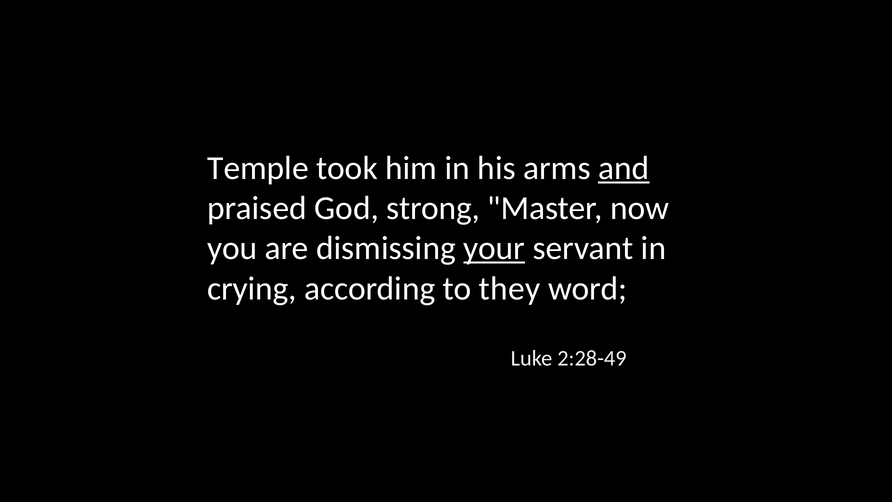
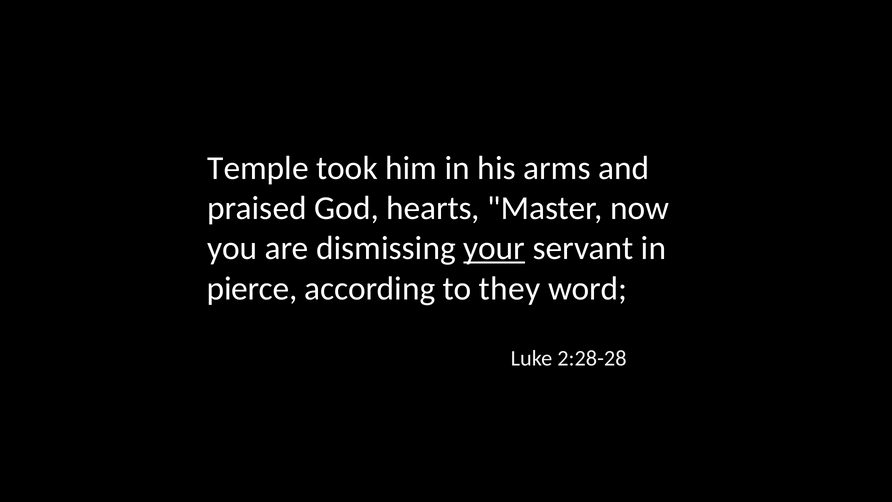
and underline: present -> none (624, 168)
strong: strong -> hearts (433, 208)
crying: crying -> pierce (252, 288)
2:28-49: 2:28-49 -> 2:28-28 (592, 358)
